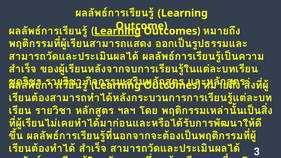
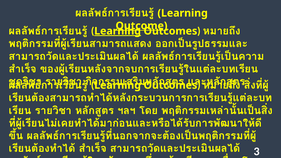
Outcome underline: none -> present (141, 26)
